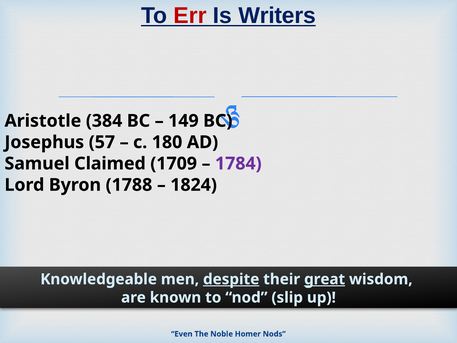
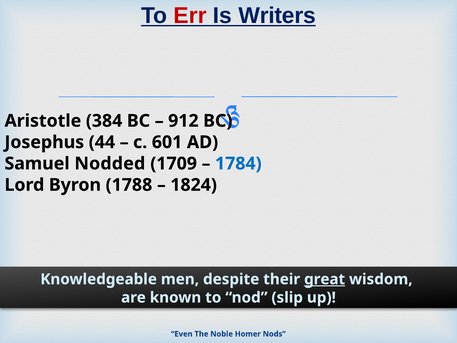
149: 149 -> 912 (183, 121)
57: 57 -> 44 (102, 142)
180: 180 -> 601 (167, 142)
Claimed: Claimed -> Nodded (110, 163)
1784 colour: purple -> blue (238, 163)
despite underline: present -> none (231, 279)
